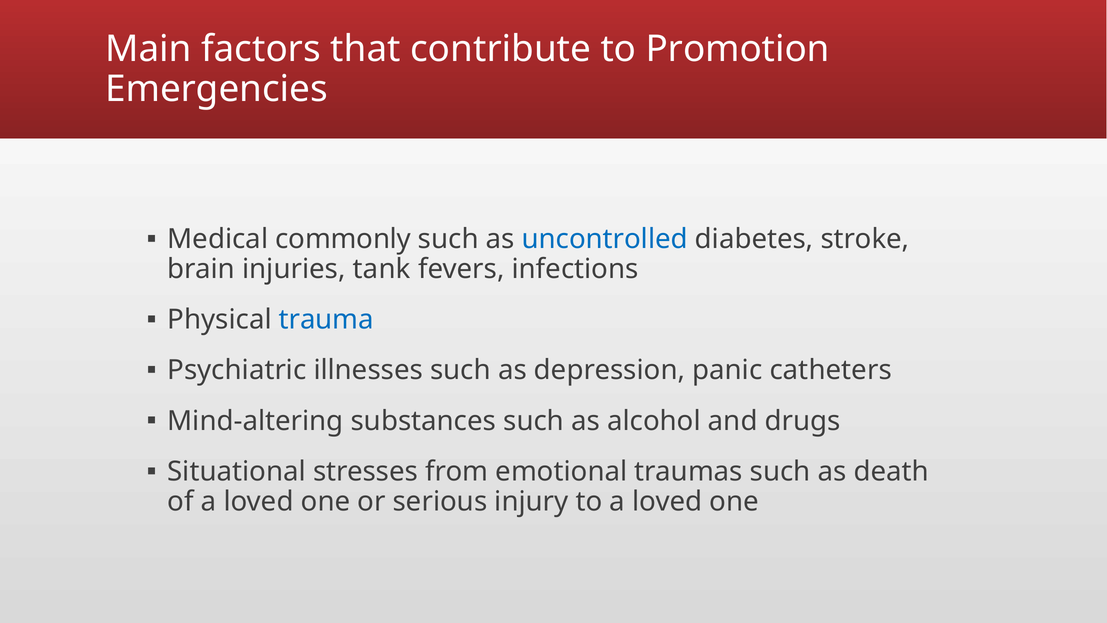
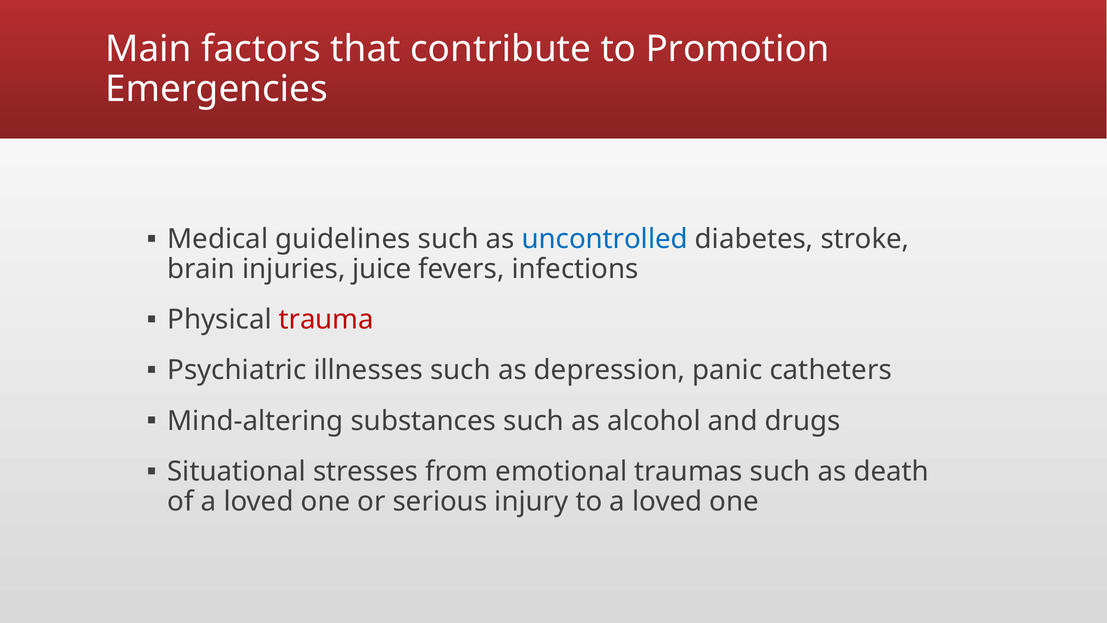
commonly: commonly -> guidelines (343, 239)
tank: tank -> juice (382, 269)
trauma colour: blue -> red (326, 319)
